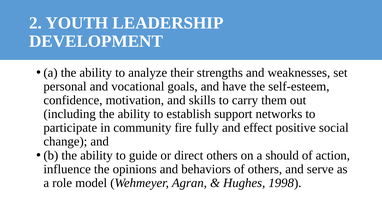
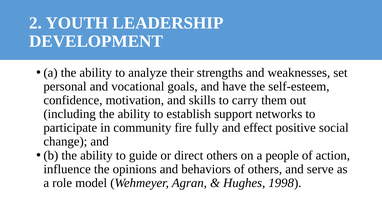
should: should -> people (282, 155)
